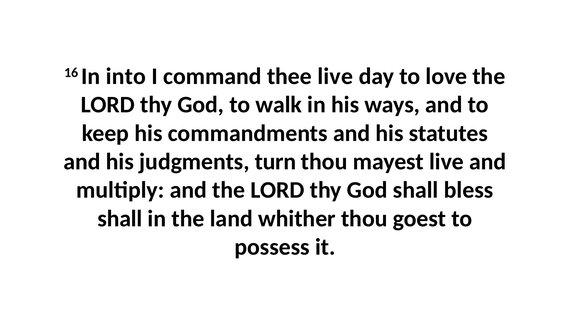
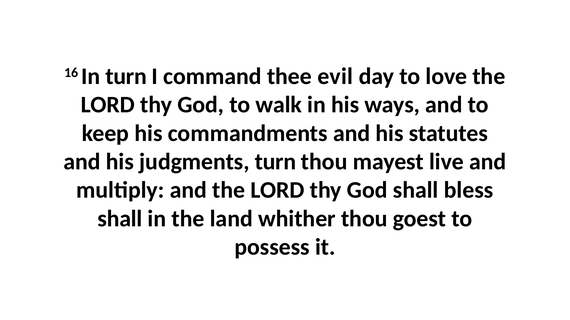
In into: into -> turn (126, 76)
thee live: live -> evil (335, 76)
